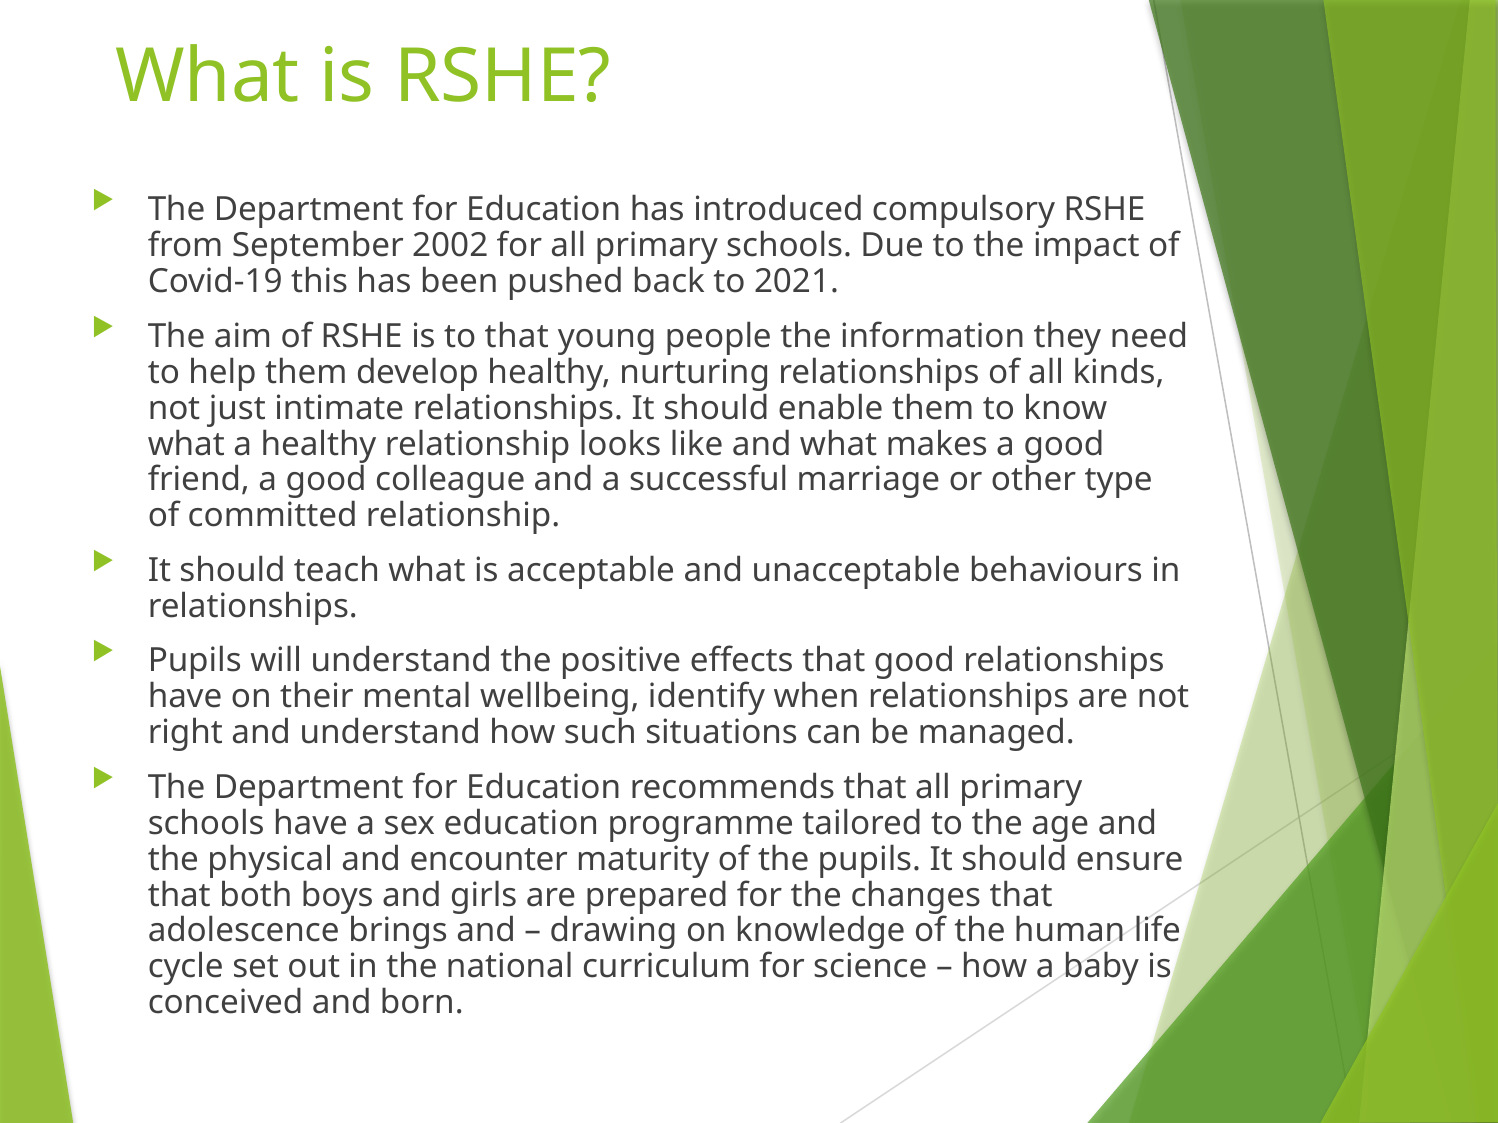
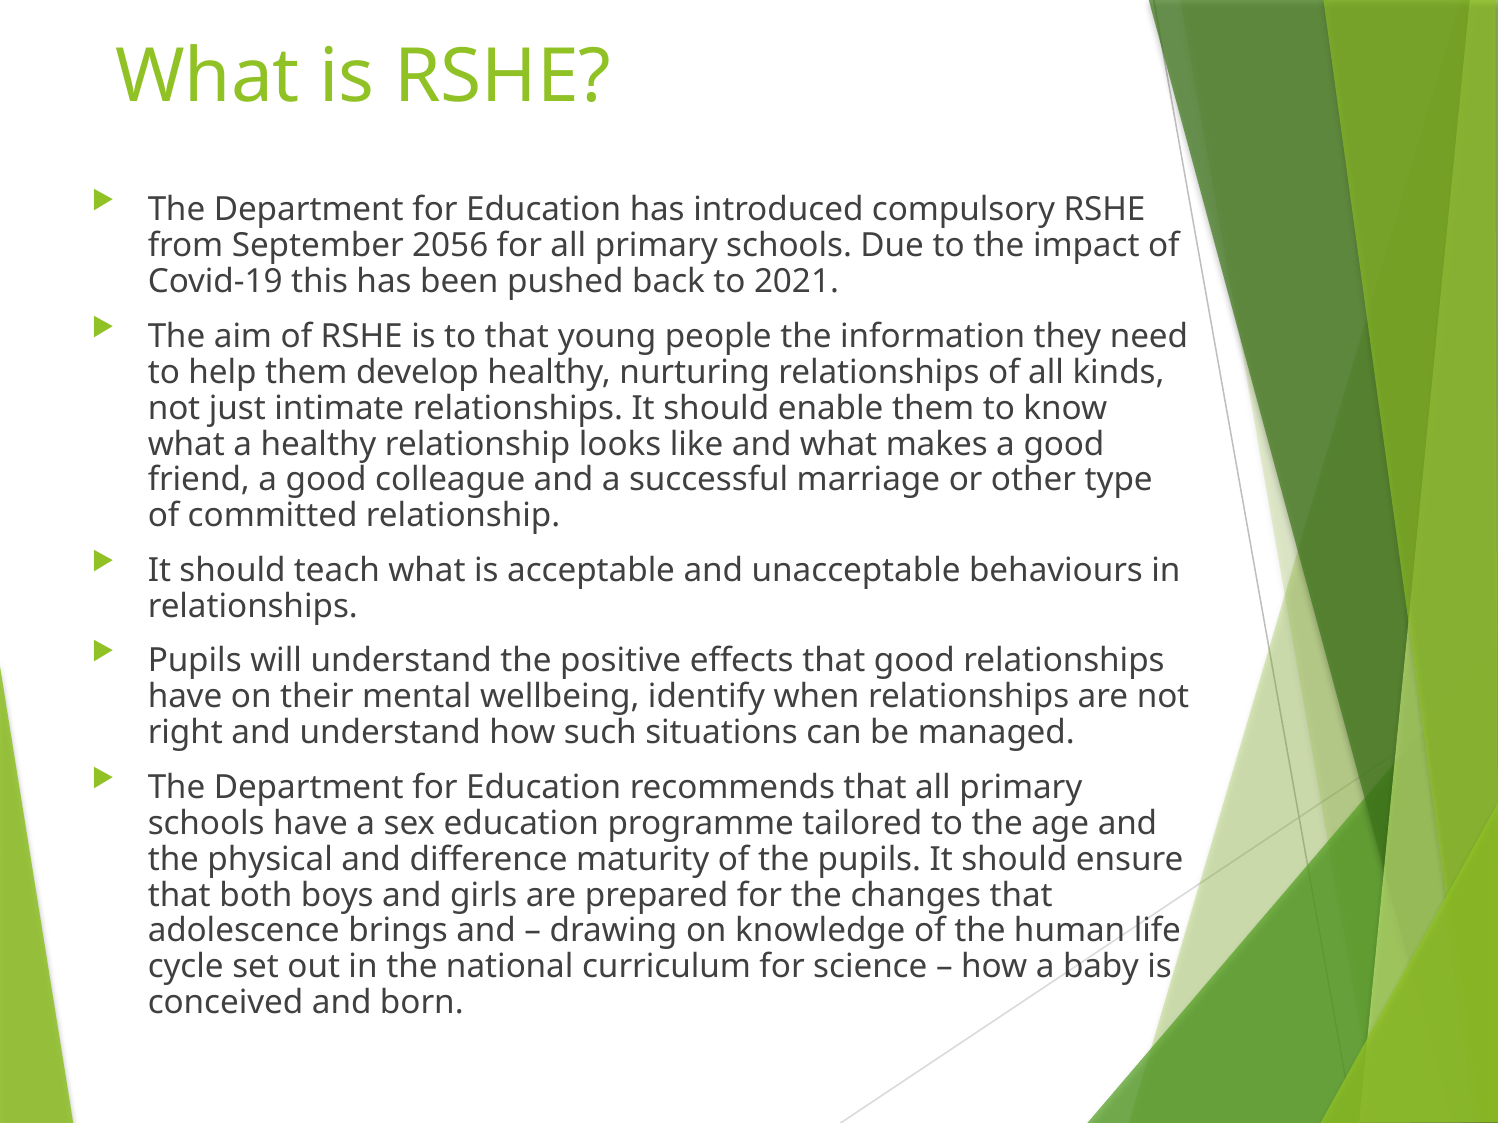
2002: 2002 -> 2056 (450, 246)
encounter: encounter -> difference (489, 860)
